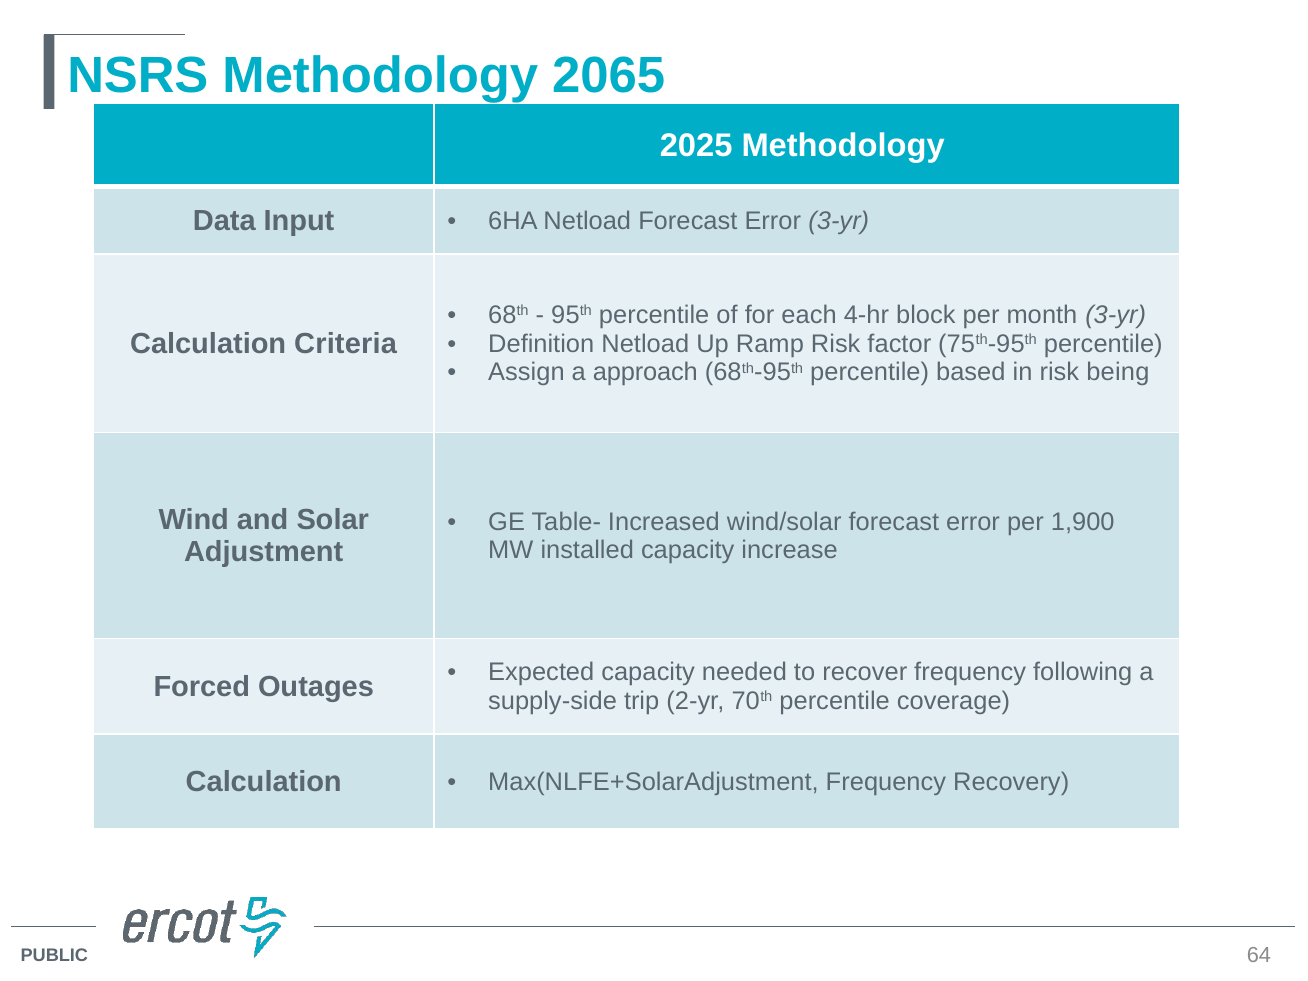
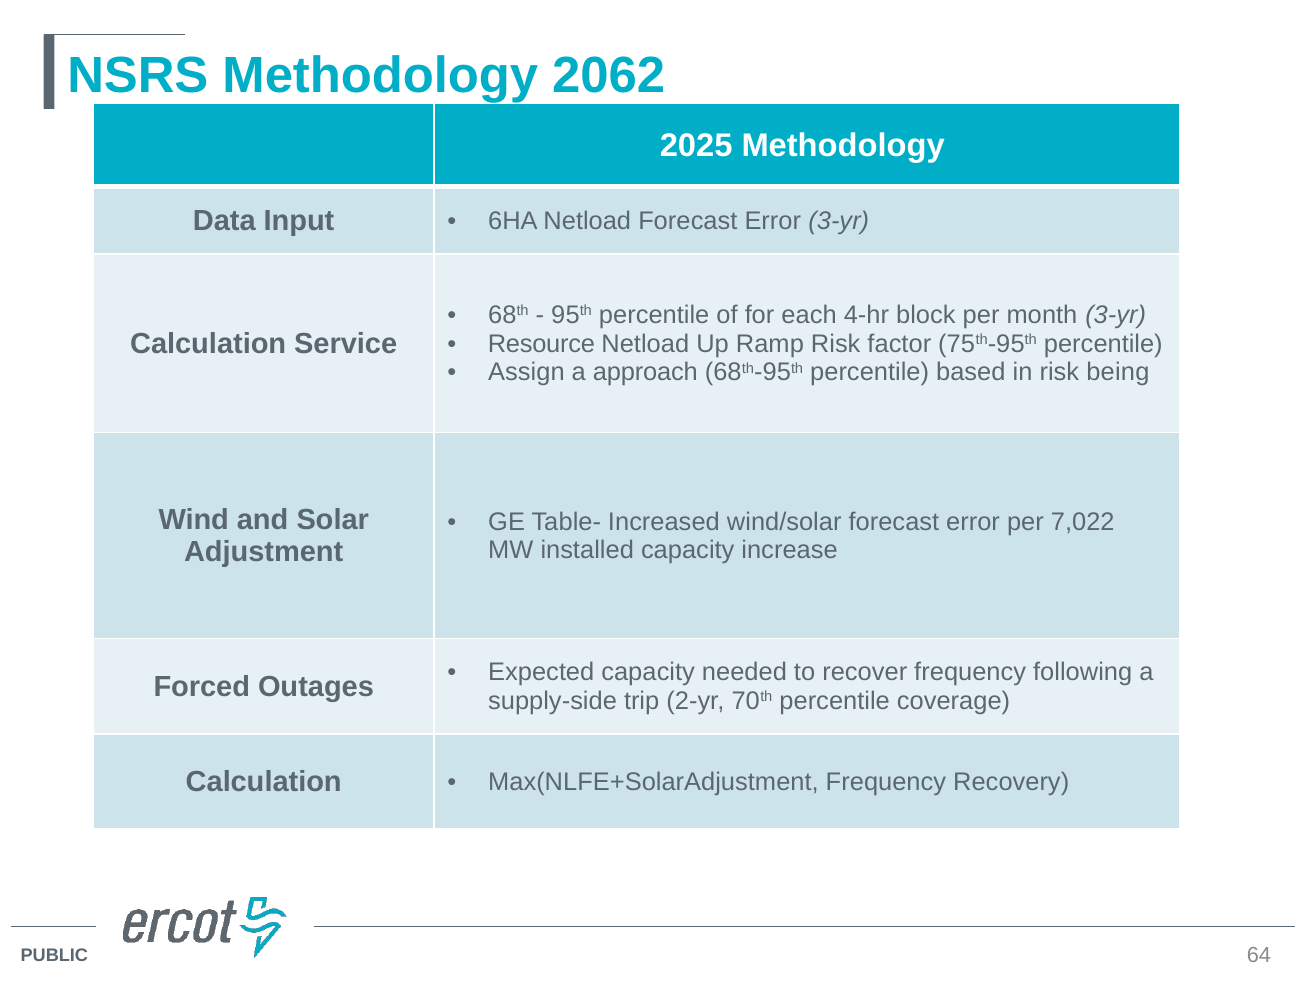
2065: 2065 -> 2062 (609, 75)
Criteria: Criteria -> Service (346, 344)
Definition: Definition -> Resource (541, 344)
1,900: 1,900 -> 7,022 (1083, 522)
